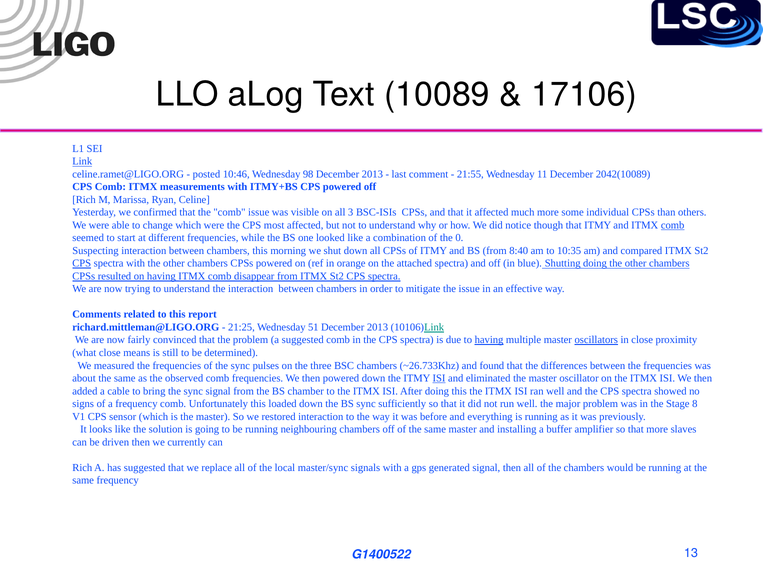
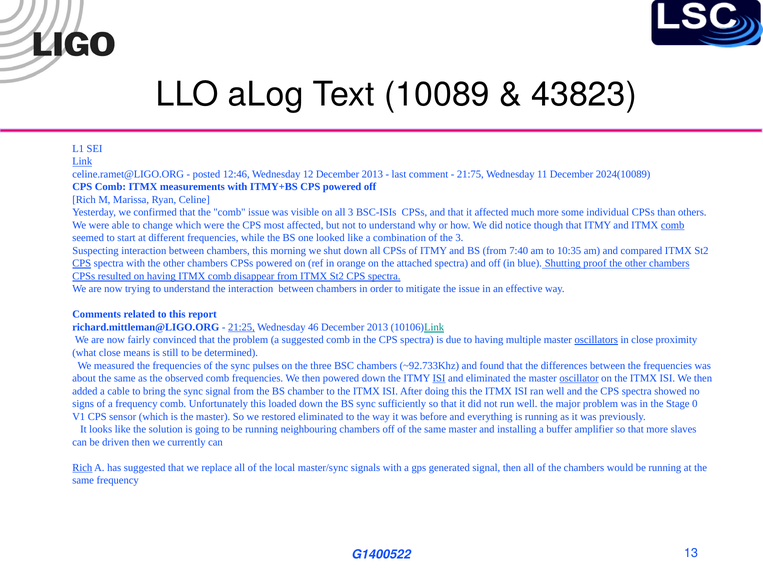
17106: 17106 -> 43823 (584, 94)
10:46: 10:46 -> 12:46 (236, 174)
98: 98 -> 12 (308, 174)
21:55: 21:55 -> 21:75 (470, 174)
2042(10089: 2042(10089 -> 2024(10089 (623, 174)
the 0: 0 -> 3 (459, 238)
8:40: 8:40 -> 7:40 (519, 250)
Shutting doing: doing -> proof (595, 263)
21:25 underline: none -> present (241, 327)
51: 51 -> 46 (313, 327)
having underline: present -> none (489, 340)
~26.733Khz: ~26.733Khz -> ~92.733Khz (429, 365)
oscillator underline: none -> present (579, 378)
8: 8 -> 0 (695, 403)
restored interaction: interaction -> eliminated (321, 416)
Rich underline: none -> present (82, 467)
